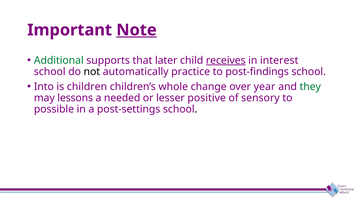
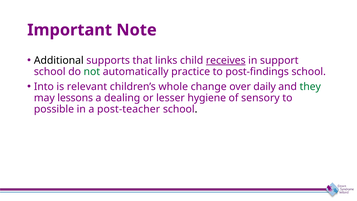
Note underline: present -> none (136, 30)
Additional colour: green -> black (59, 60)
later: later -> links (166, 60)
interest: interest -> support (279, 60)
not colour: black -> green (92, 72)
children: children -> relevant (87, 87)
year: year -> daily (265, 87)
needed: needed -> dealing (122, 98)
positive: positive -> hygiene (207, 98)
post-settings: post-settings -> post-teacher (129, 109)
